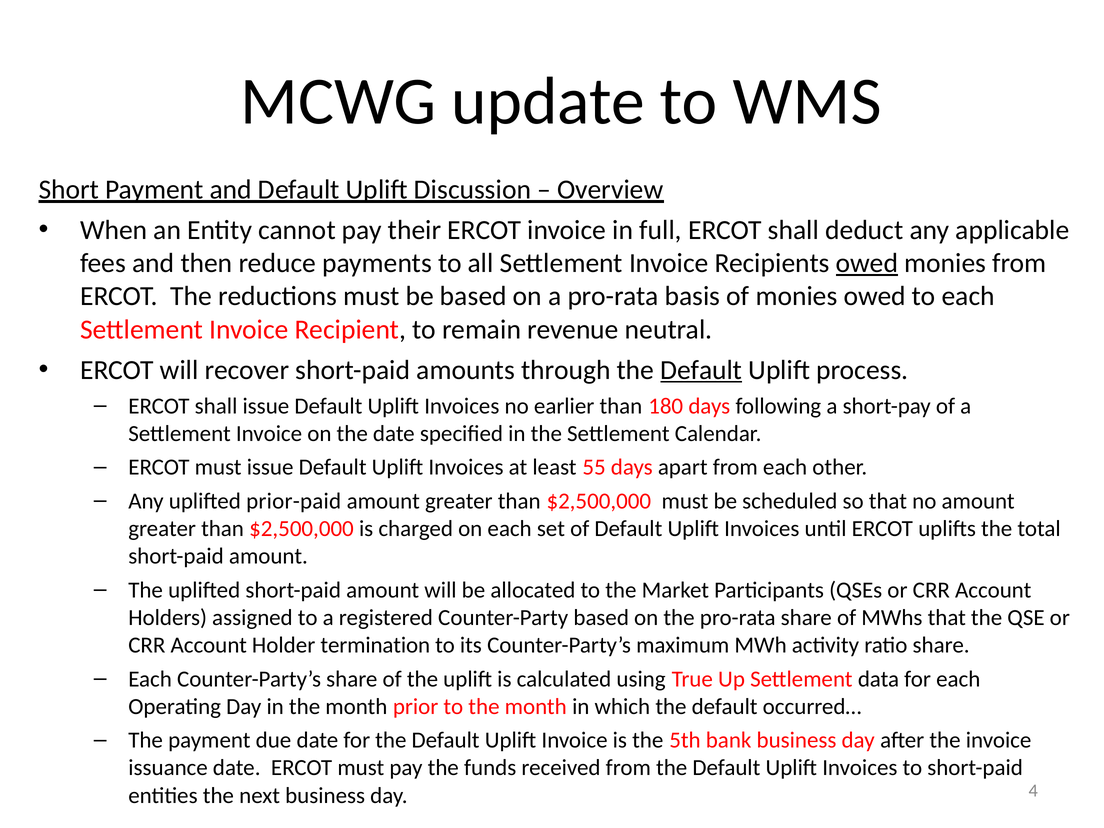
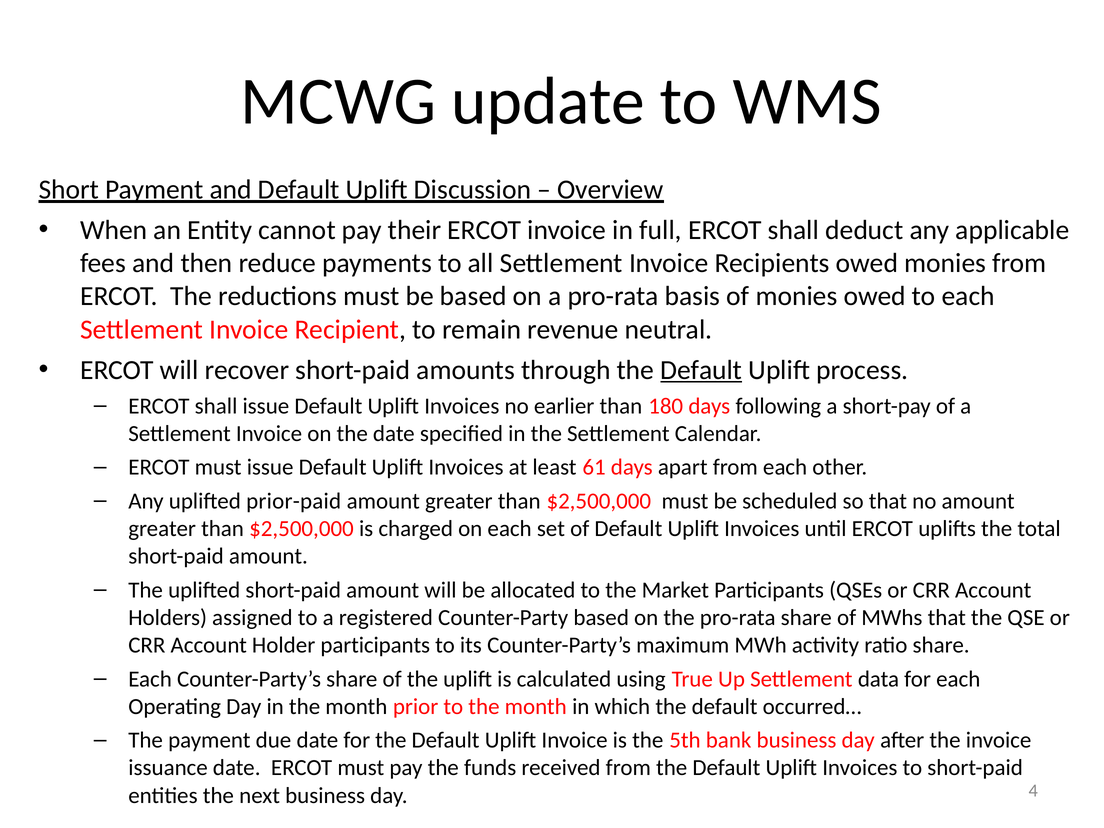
owed underline: present -> none (867, 263)
55: 55 -> 61 (594, 467)
Holder termination: termination -> participants (375, 645)
